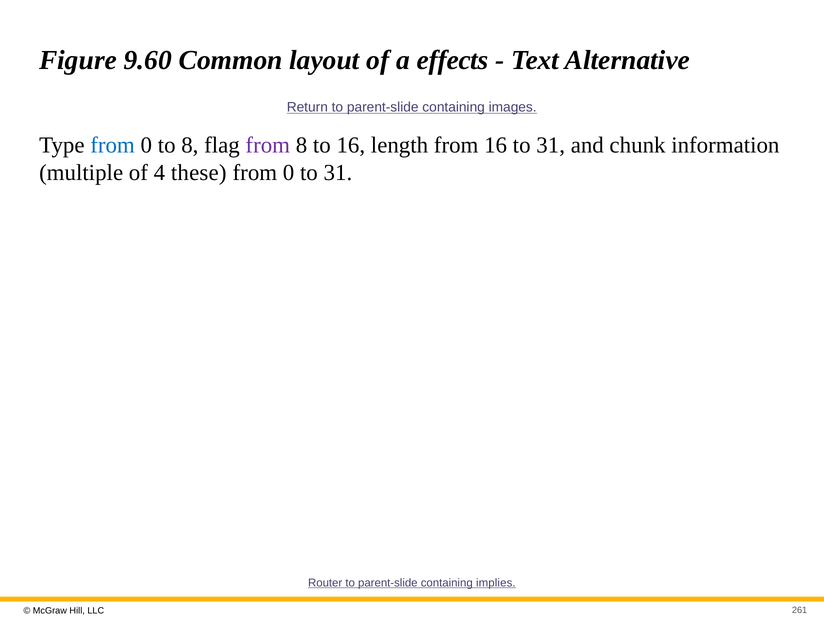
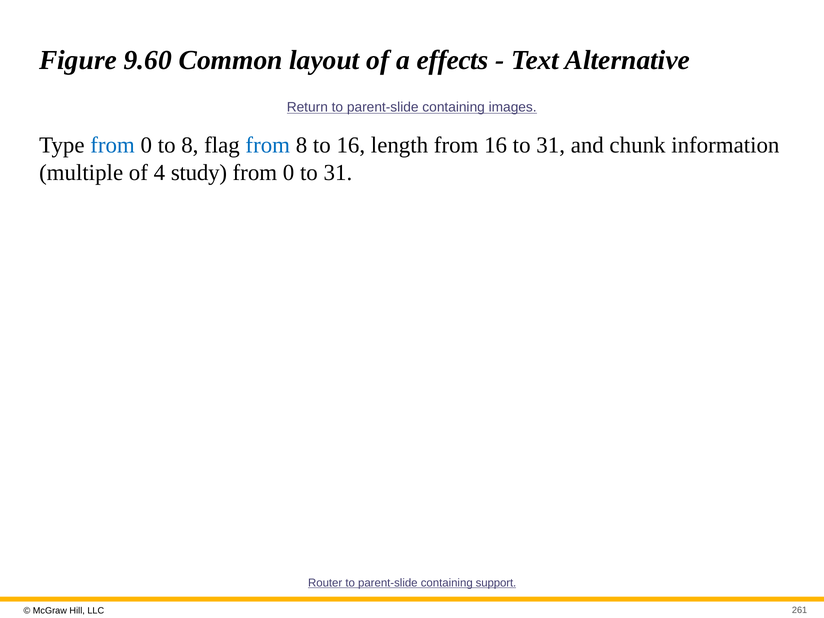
from colour: purple -> blue (268, 145)
these: these -> study (199, 173)
implies: implies -> support (496, 583)
